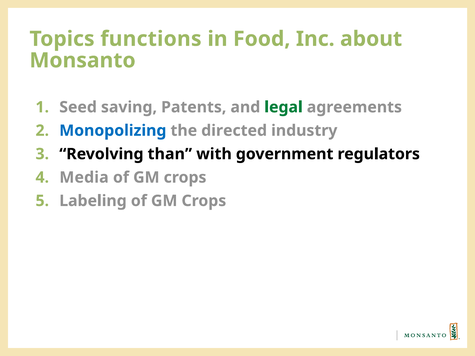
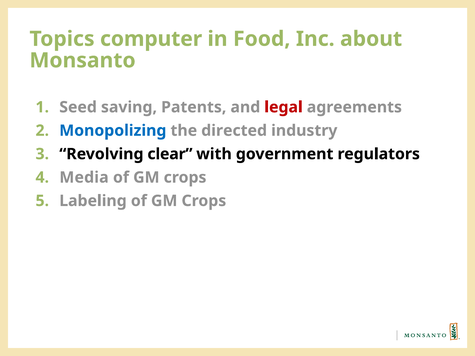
functions: functions -> computer (151, 39)
legal colour: green -> red (284, 107)
than: than -> clear (170, 154)
